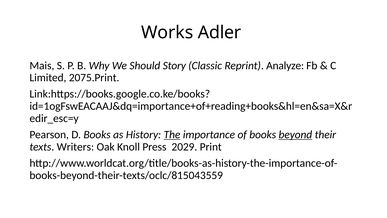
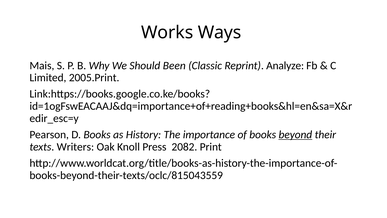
Adler: Adler -> Ways (220, 33)
Story: Story -> Been (174, 65)
2075.Print: 2075.Print -> 2005.Print (94, 78)
The underline: present -> none (172, 134)
2029: 2029 -> 2082 (184, 147)
